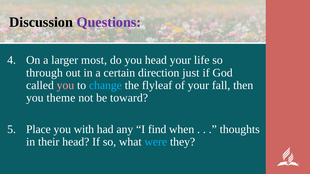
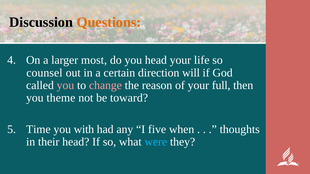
Questions colour: purple -> orange (109, 22)
through: through -> counsel (44, 73)
just: just -> will (191, 73)
change colour: light blue -> pink (105, 85)
flyleaf: flyleaf -> reason (157, 85)
fall: fall -> full (221, 85)
Place: Place -> Time (38, 130)
find: find -> five (157, 130)
